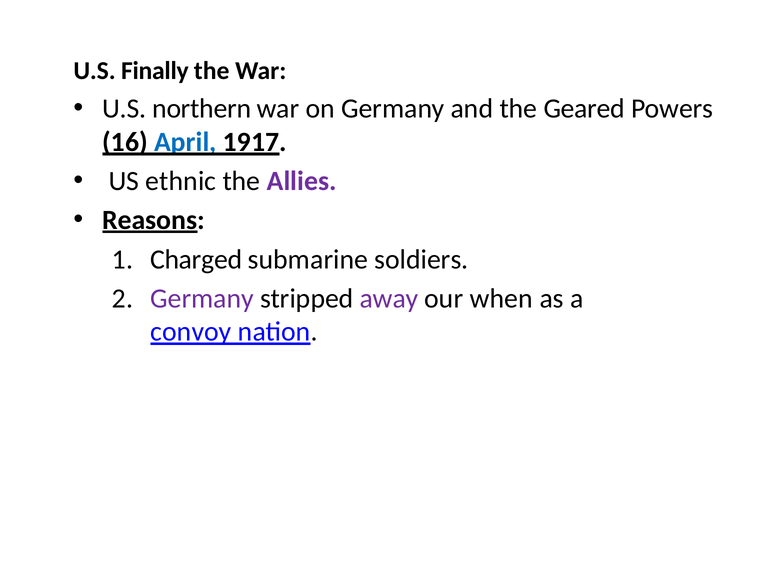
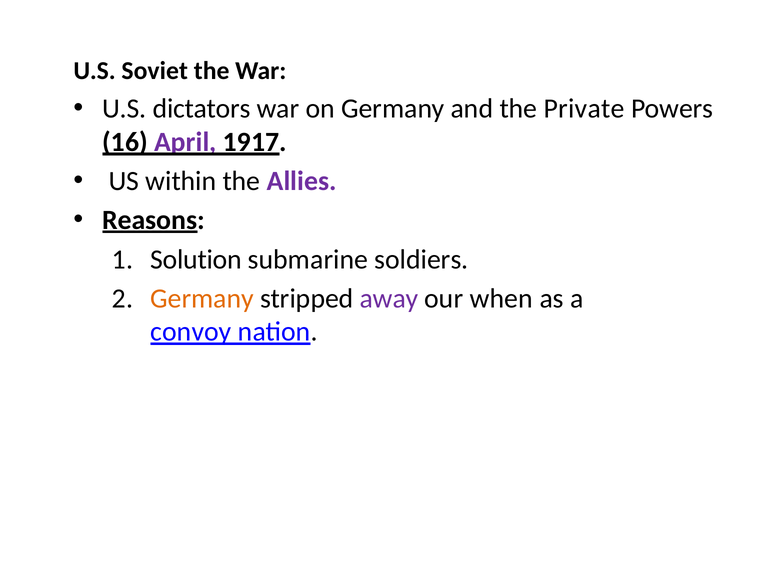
Finally: Finally -> Soviet (155, 71)
northern: northern -> dictators (202, 109)
Geared: Geared -> Private (584, 109)
April colour: blue -> purple (185, 142)
ethnic: ethnic -> within (181, 181)
Charged: Charged -> Solution (196, 259)
Germany colour: purple -> orange (202, 298)
